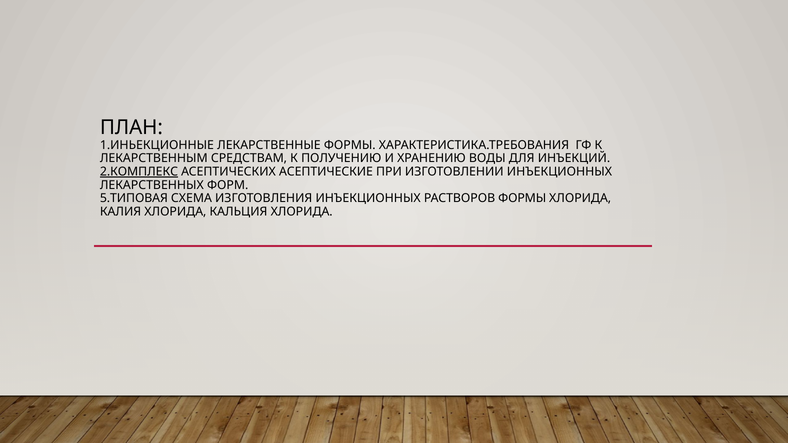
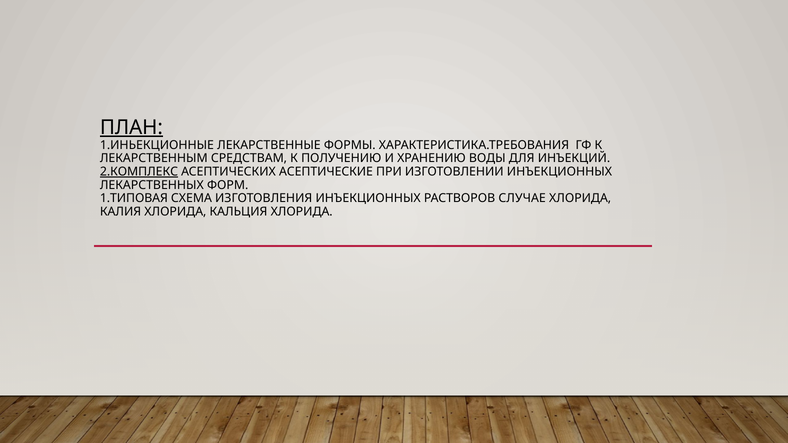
ПЛАН underline: none -> present (131, 127)
5.ТИПОВАЯ: 5.ТИПОВАЯ -> 1.ТИПОВАЯ (134, 198)
РАСТВОРОВ ФОРМЫ: ФОРМЫ -> СЛУЧАЕ (522, 198)
